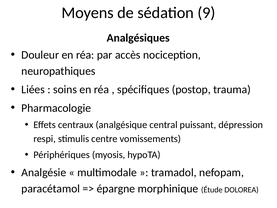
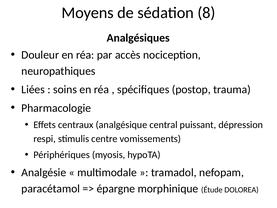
9: 9 -> 8 (206, 13)
